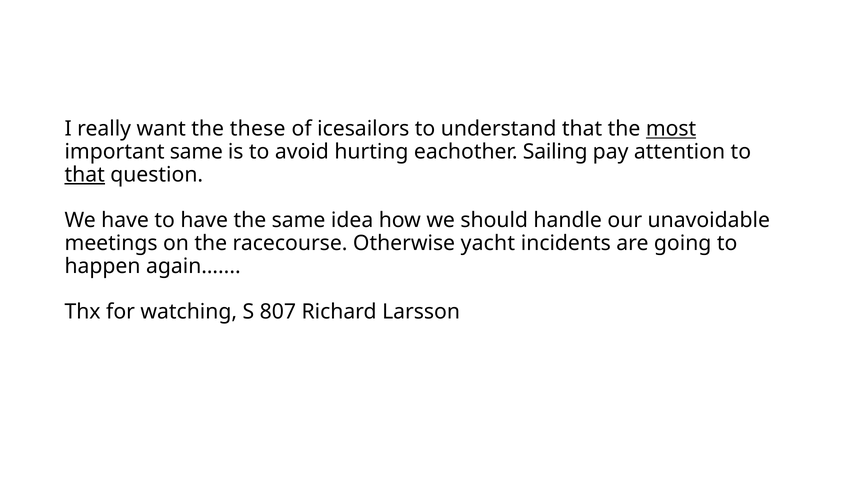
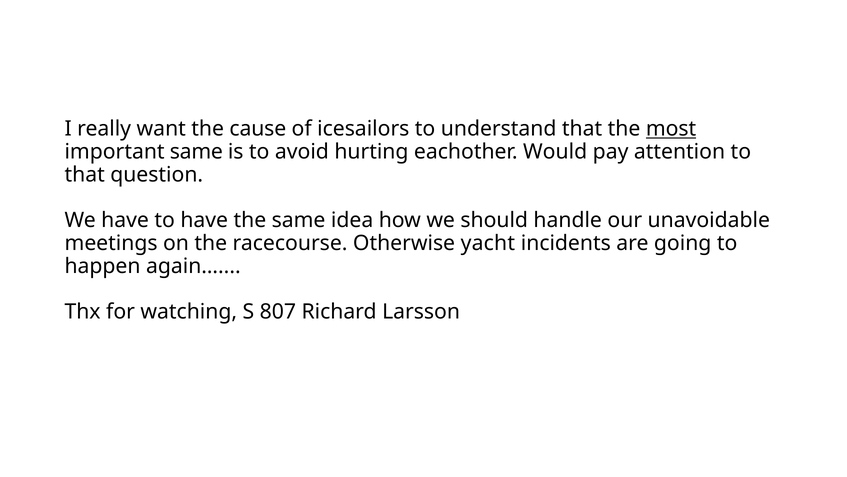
these: these -> cause (258, 129)
Sailing: Sailing -> Would (555, 152)
that underline: present -> none (85, 174)
